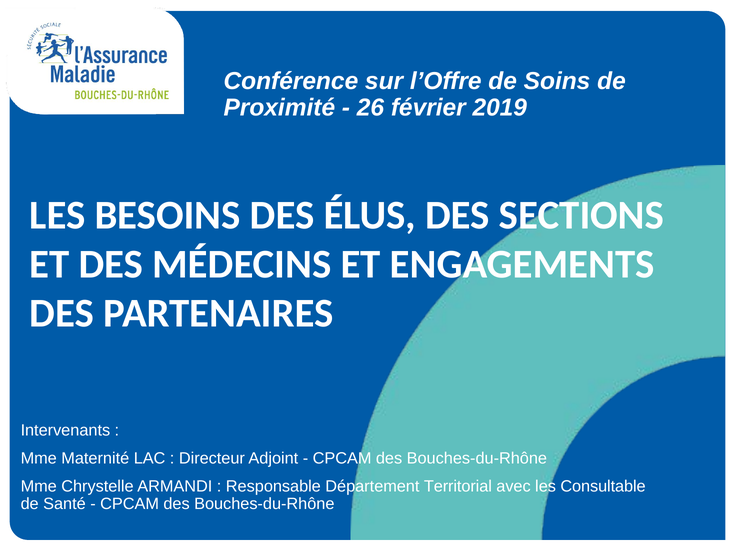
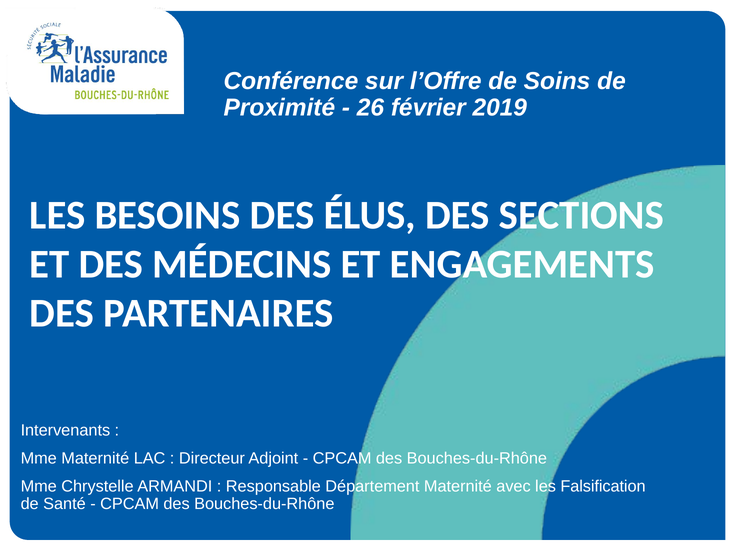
Département Territorial: Territorial -> Maternité (458, 486)
Consultable: Consultable -> Falsification (603, 486)
